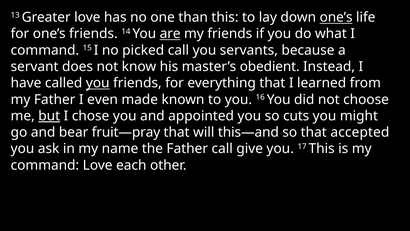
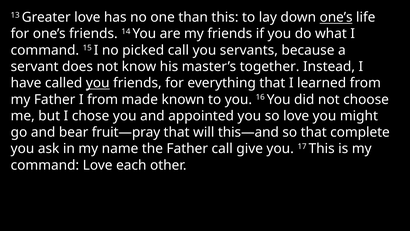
are underline: present -> none (170, 34)
obedient: obedient -> together (270, 67)
I even: even -> from (103, 99)
but underline: present -> none (49, 116)
so cuts: cuts -> love (296, 116)
accepted: accepted -> complete (360, 132)
